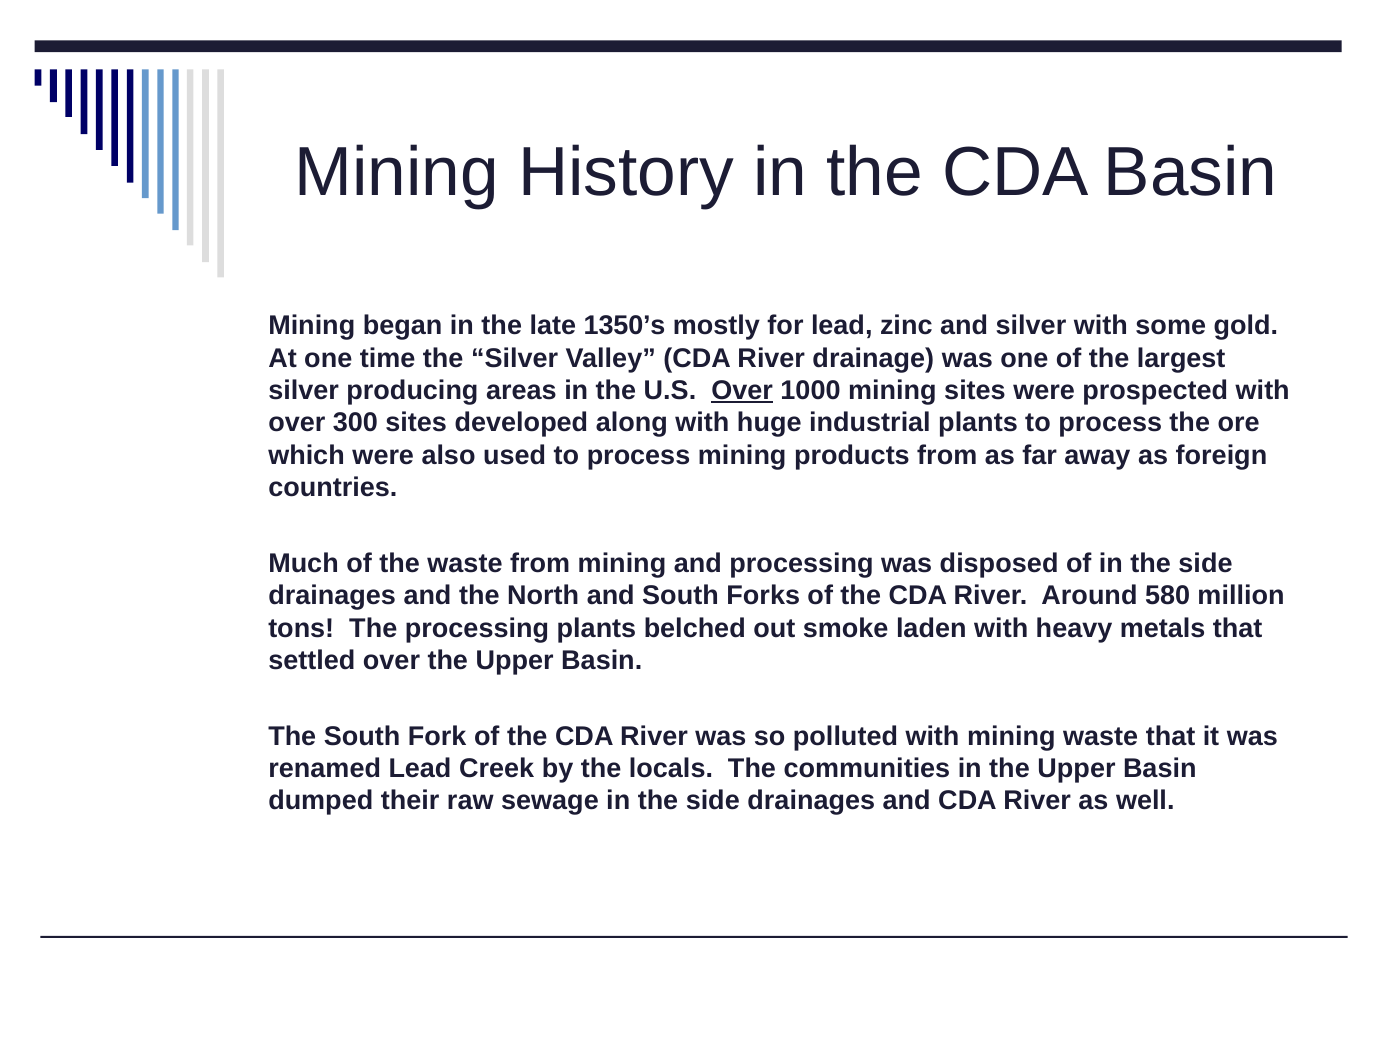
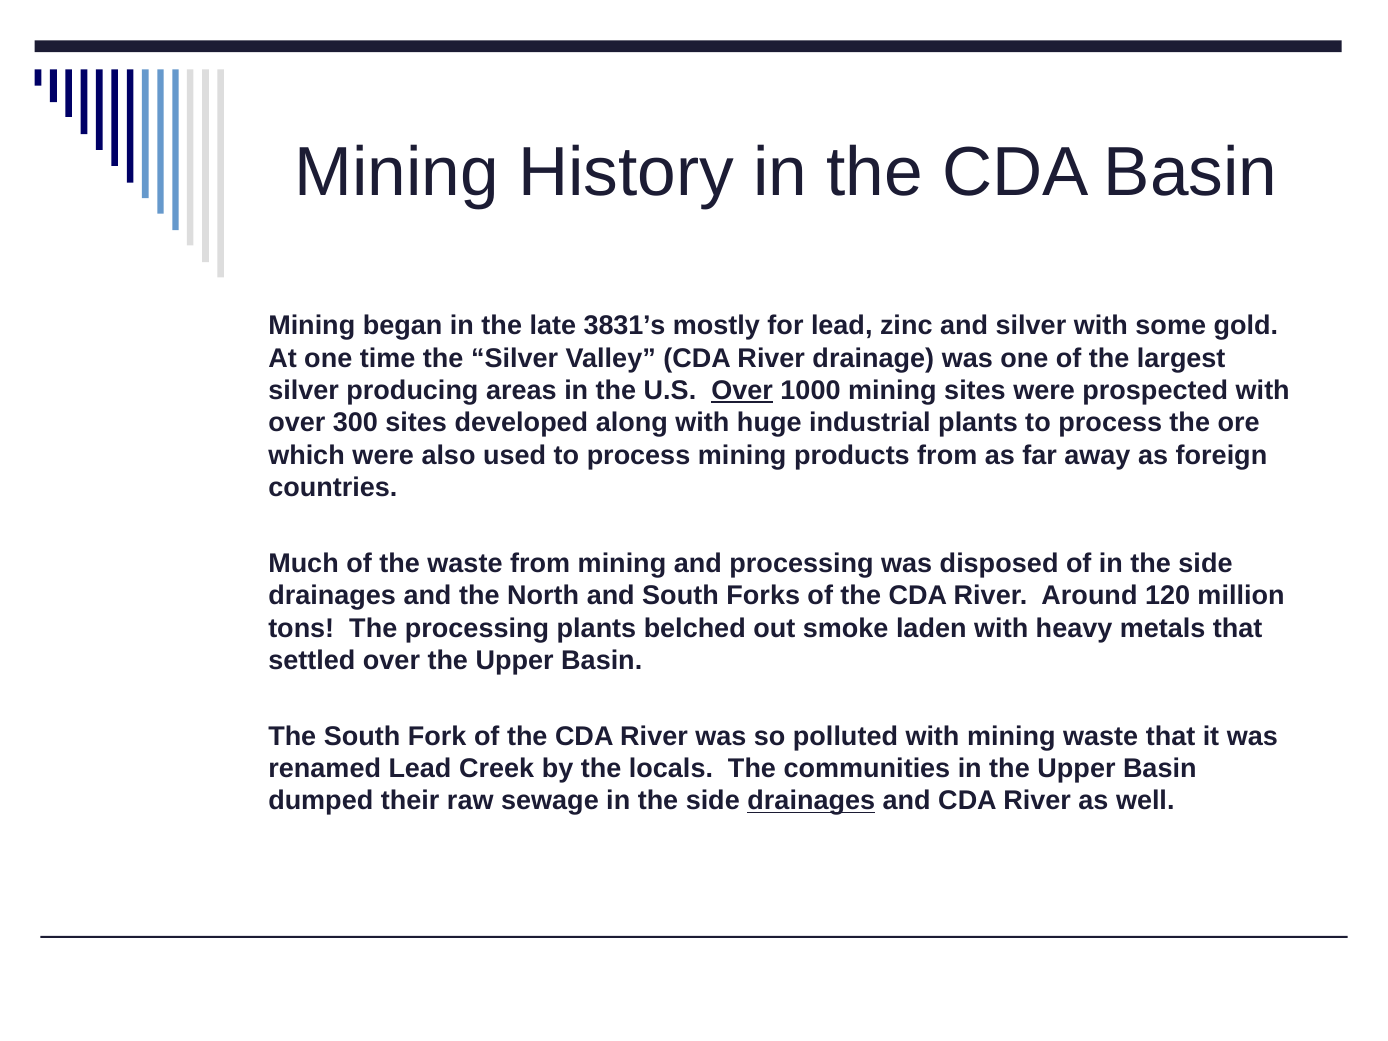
1350’s: 1350’s -> 3831’s (625, 326)
580: 580 -> 120 (1168, 596)
drainages underline: none -> present (811, 801)
